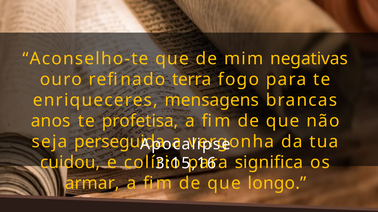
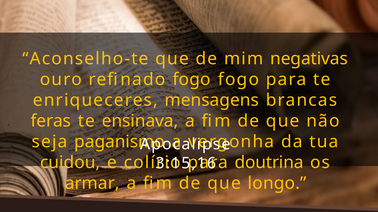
refinado terra: terra -> fogo (192, 80)
anos: anos -> feras (51, 121)
profetisa: profetisa -> ensinava (140, 121)
perseguida: perseguida -> paganismo (120, 142)
significa: significa -> doutrina (269, 163)
